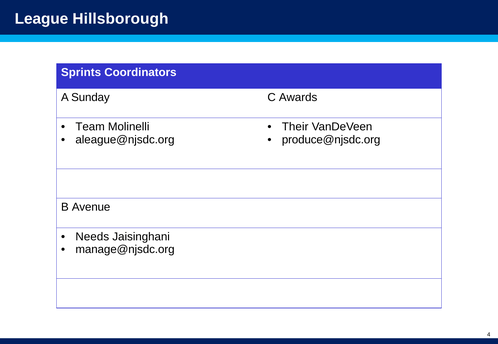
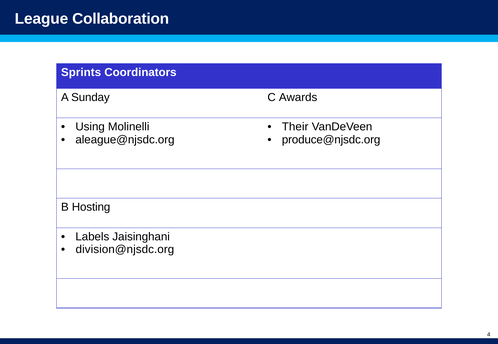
Hillsborough: Hillsborough -> Collaboration (121, 19)
Team: Team -> Using (90, 127)
Avenue: Avenue -> Hosting (91, 208)
Needs: Needs -> Labels (92, 237)
manage@njsdc.org: manage@njsdc.org -> division@njsdc.org (125, 250)
